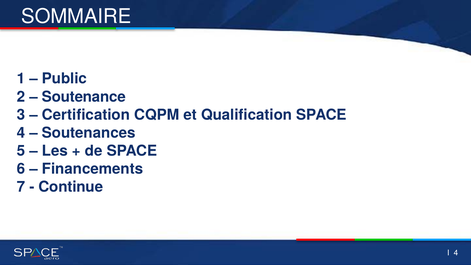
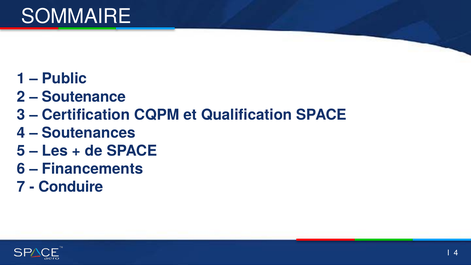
Continue: Continue -> Conduire (71, 187)
